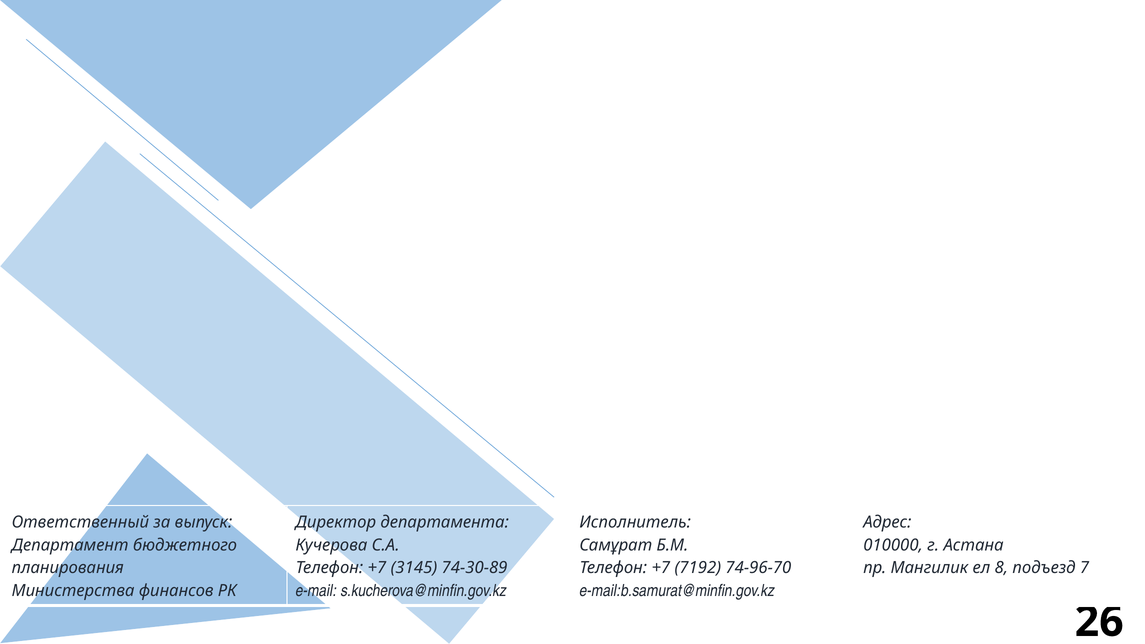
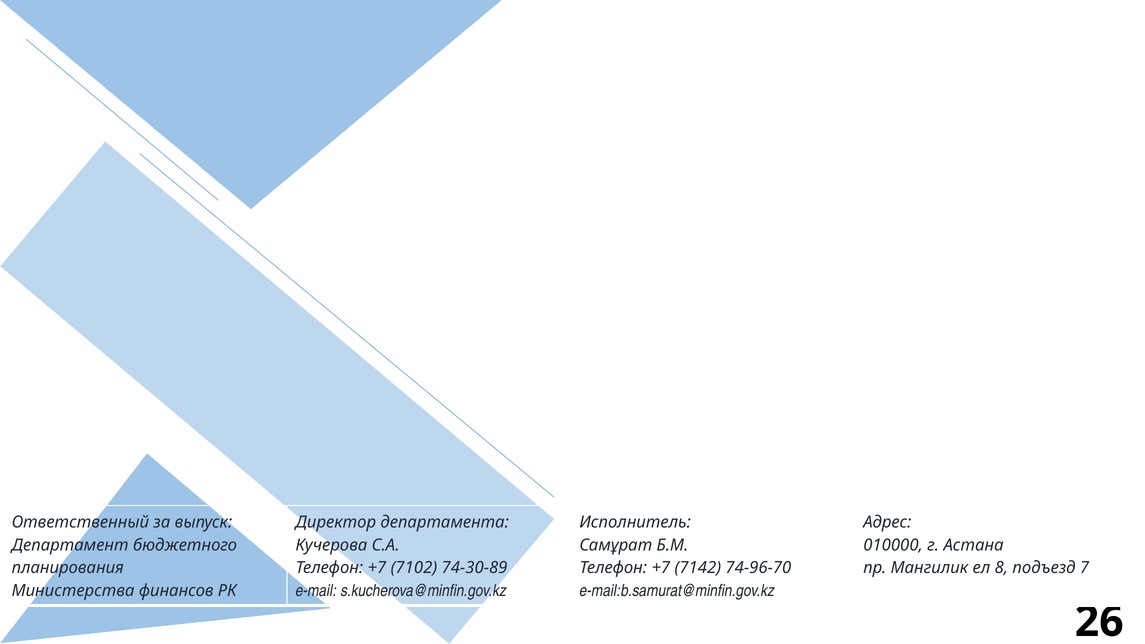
3145: 3145 -> 7102 (414, 568)
7192: 7192 -> 7142 (698, 568)
